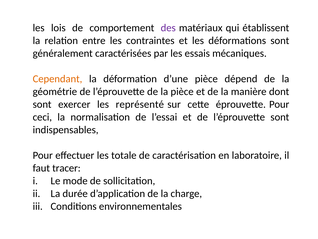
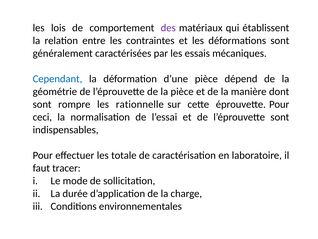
Cependant colour: orange -> blue (58, 79)
exercer: exercer -> rompre (74, 104)
représenté: représenté -> rationnelle (140, 104)
